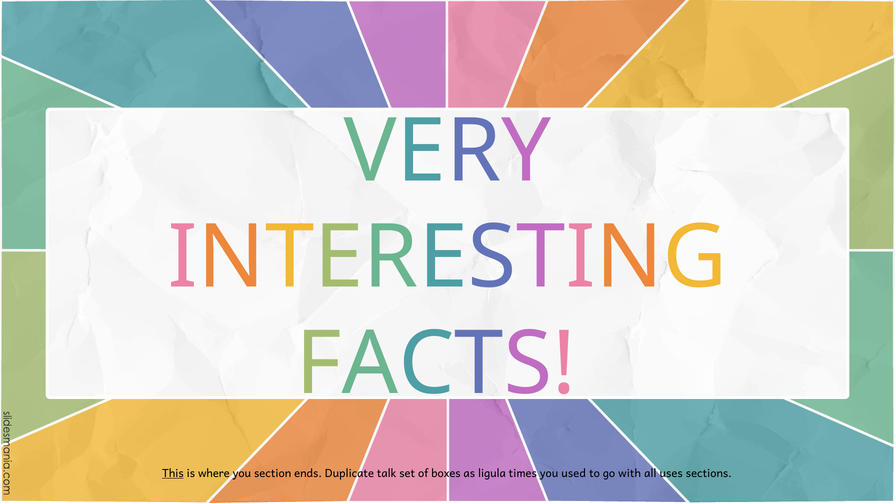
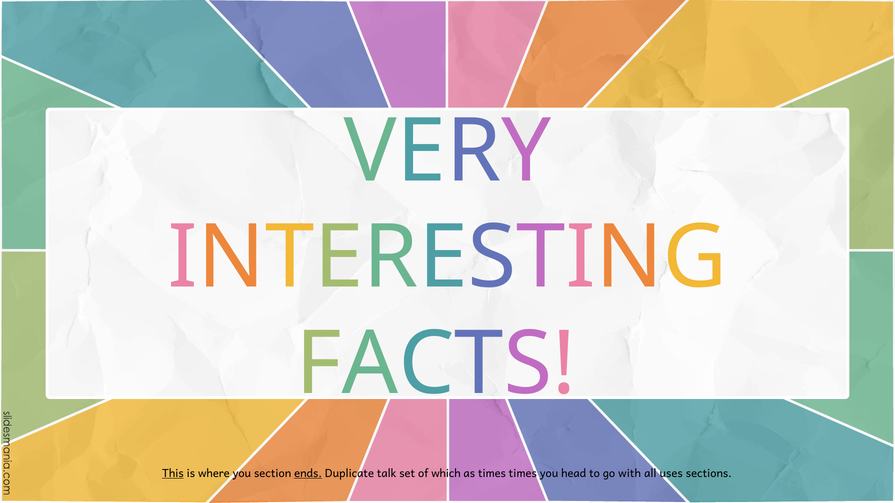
ends underline: none -> present (308, 474)
boxes: boxes -> which (446, 474)
as ligula: ligula -> times (492, 474)
used: used -> head (574, 474)
